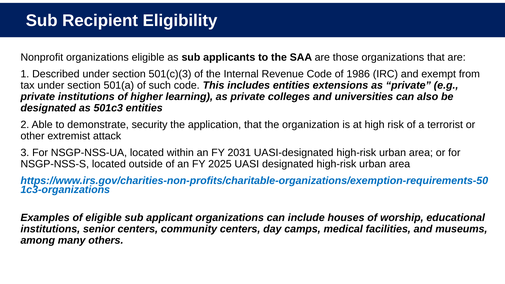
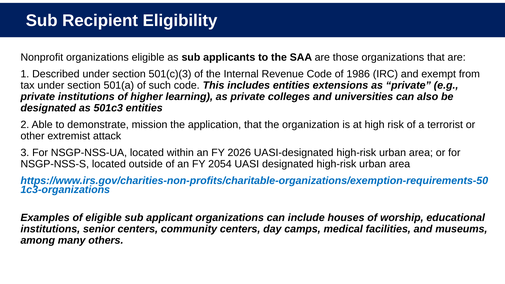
security: security -> mission (150, 125)
2031: 2031 -> 2026 (239, 153)
2025: 2025 -> 2054 (220, 164)
